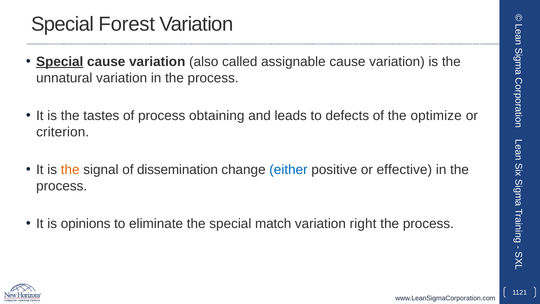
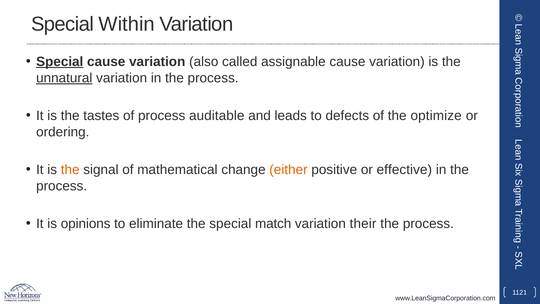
Forest: Forest -> Within (127, 24)
unnatural underline: none -> present (64, 78)
obtaining: obtaining -> auditable (217, 116)
criterion: criterion -> ordering (63, 132)
dissemination: dissemination -> mathematical (177, 170)
either colour: blue -> orange (288, 170)
right: right -> their (363, 224)
